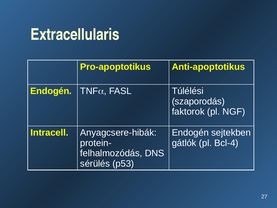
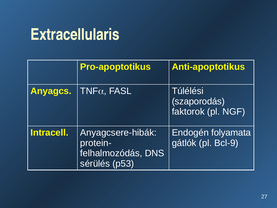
Endogén: Endogén -> Anyagcs (51, 91)
sejtekben: sejtekben -> folyamata (231, 132)
Bcl-4: Bcl-4 -> Bcl-9 (226, 143)
